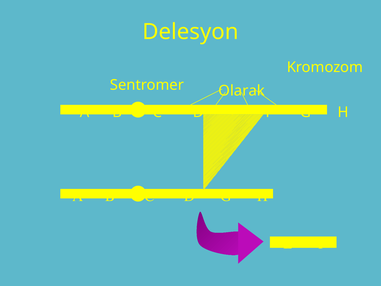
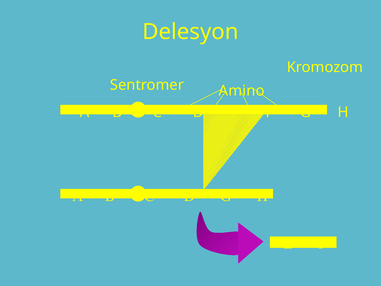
Olarak: Olarak -> Amino (242, 91)
